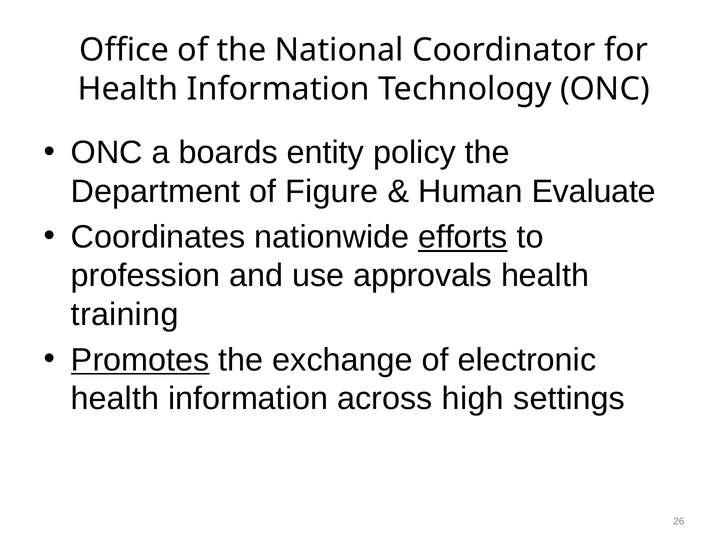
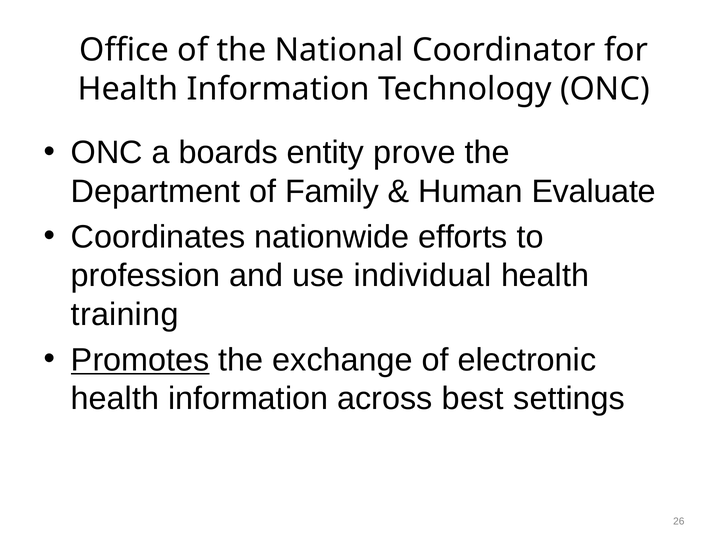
policy: policy -> prove (414, 153)
Figure: Figure -> Family (332, 192)
efforts underline: present -> none (463, 237)
approvals: approvals -> individual (423, 276)
high: high -> best (473, 399)
